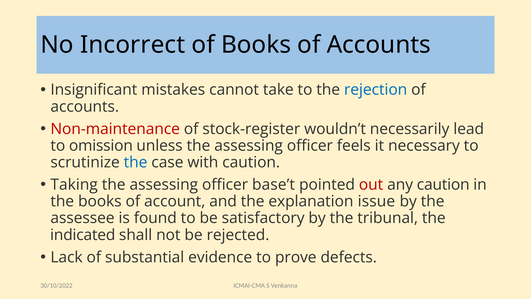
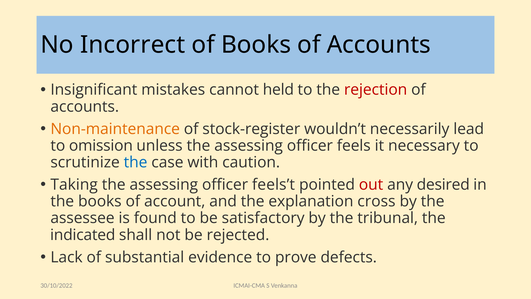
take: take -> held (278, 90)
rejection colour: blue -> red (376, 90)
Non-maintenance colour: red -> orange (115, 129)
base’t: base’t -> feels’t (274, 184)
any caution: caution -> desired (443, 184)
issue: issue -> cross (376, 201)
